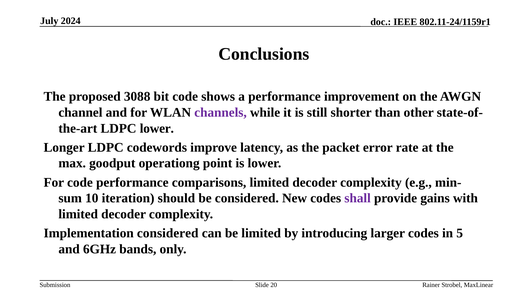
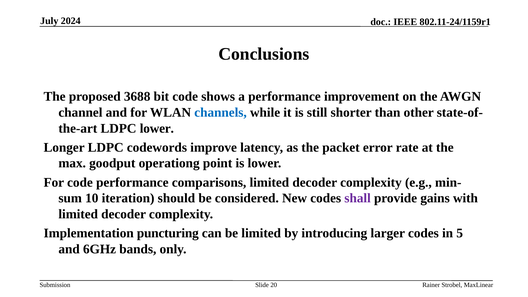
3088: 3088 -> 3688 (137, 97)
channels colour: purple -> blue (221, 112)
Implementation considered: considered -> puncturing (168, 233)
